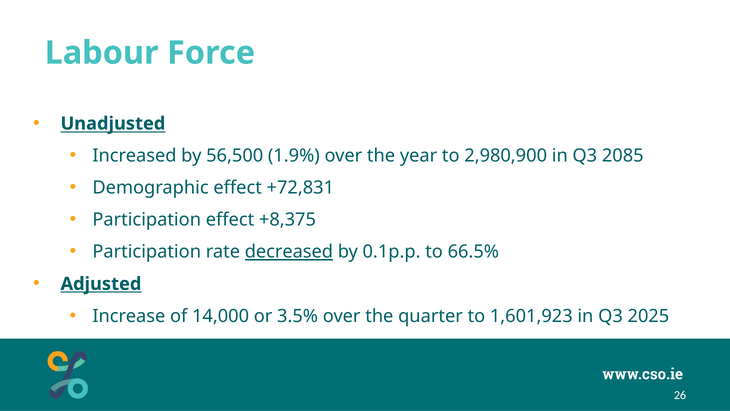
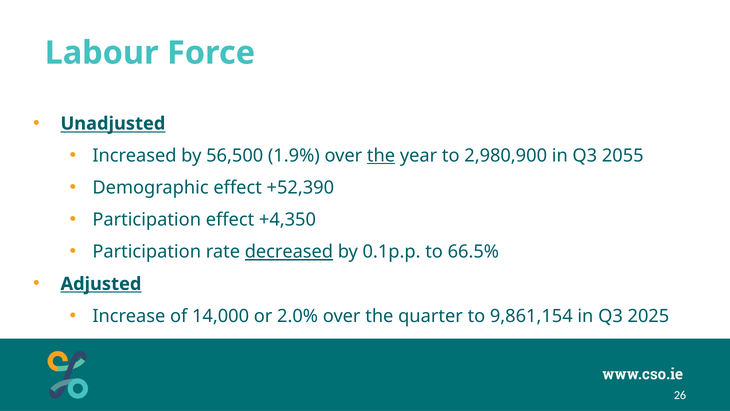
the underline: none -> present (381, 155)
2085: 2085 -> 2055 (623, 155)
+72,831: +72,831 -> +52,390 (300, 188)
+8,375: +8,375 -> +4,350 (287, 220)
3.5%: 3.5% -> 2.0% (298, 316)
1,601,923: 1,601,923 -> 9,861,154 (531, 316)
